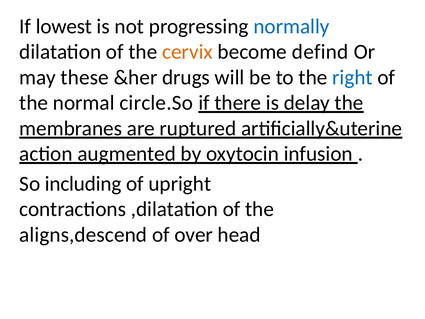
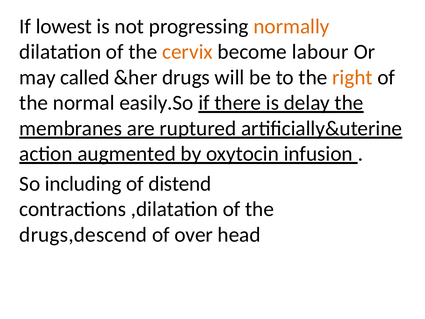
normally colour: blue -> orange (291, 26)
defind: defind -> labour (320, 52)
these: these -> called (85, 77)
right colour: blue -> orange (352, 77)
circle.So: circle.So -> easily.So (156, 103)
upright: upright -> distend (180, 184)
aligns,descend: aligns,descend -> drugs,descend (83, 235)
